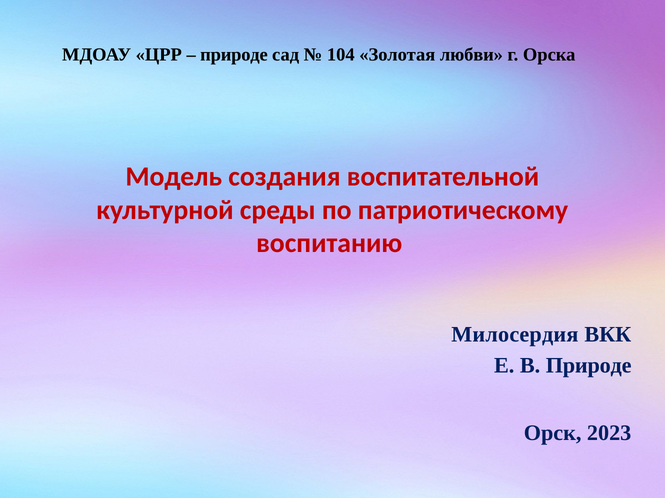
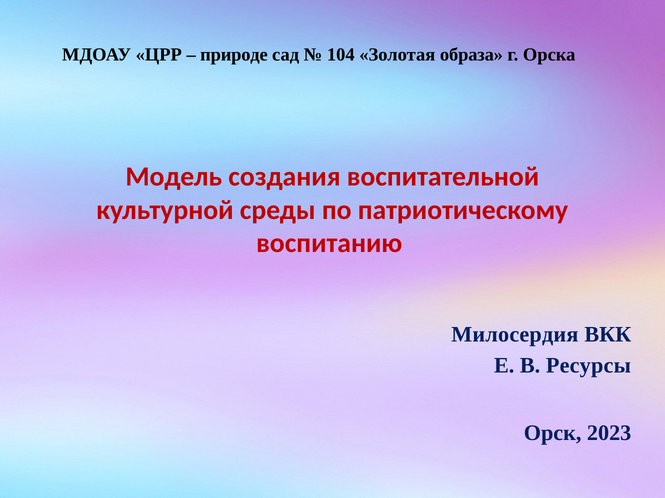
любви: любви -> образа (471, 55)
В Природе: Природе -> Ресурсы (588, 366)
